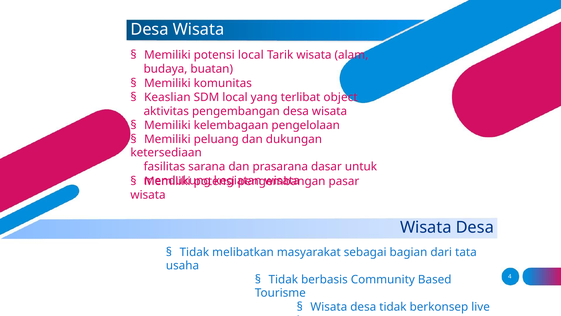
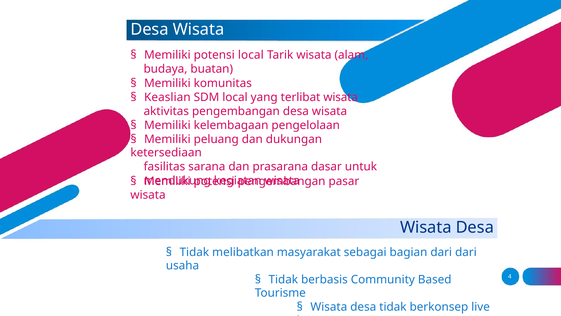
terlibat object: object -> wisata (341, 97)
dari tata: tata -> dari (466, 252)
